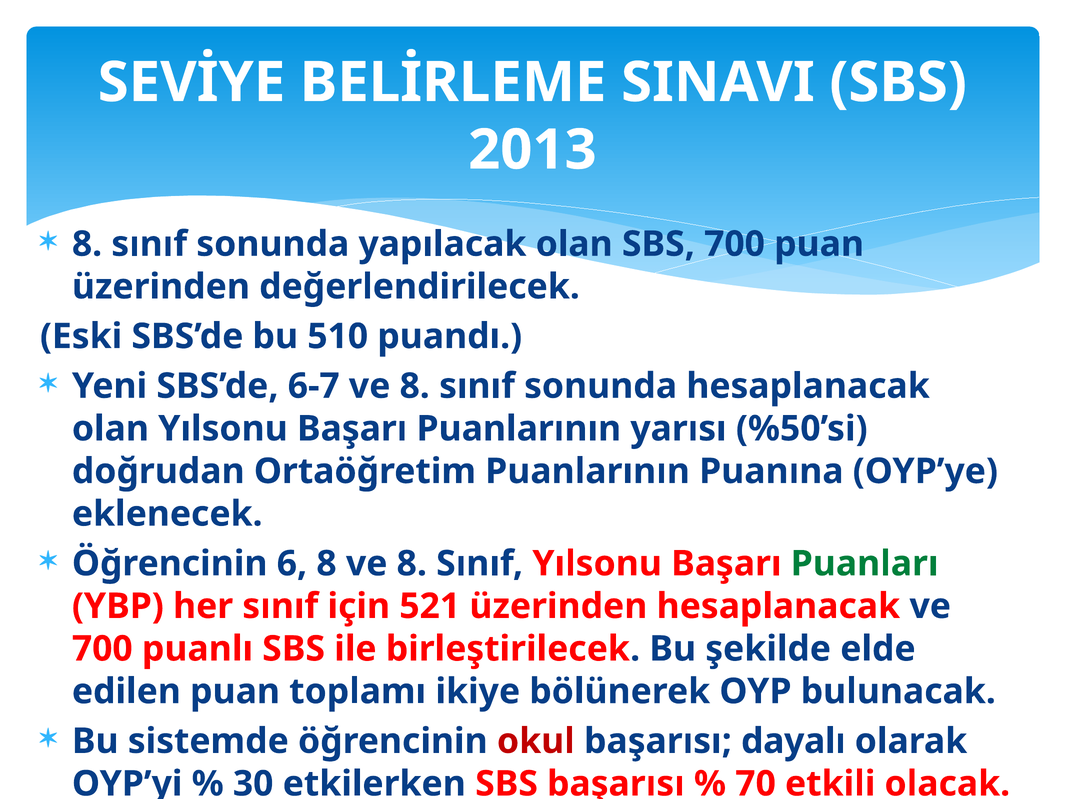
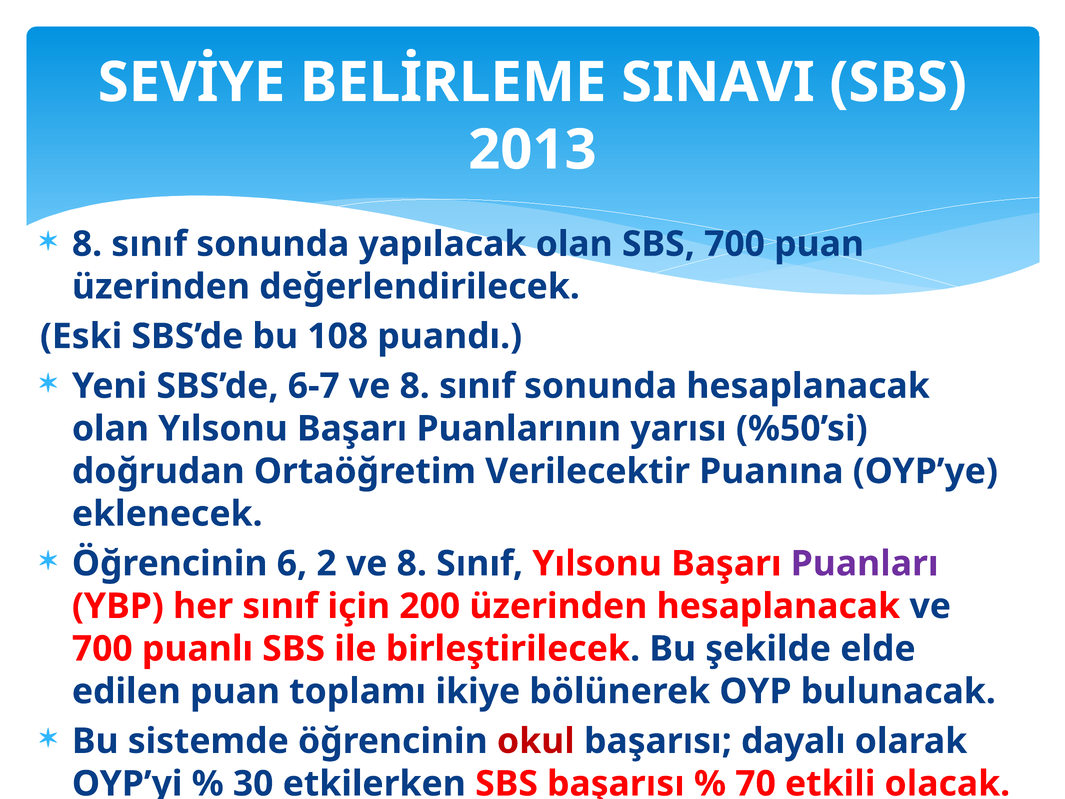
510: 510 -> 108 (338, 336)
Ortaöğretim Puanlarının: Puanlarının -> Verilecektir (588, 471)
6 8: 8 -> 2 (327, 563)
Puanları colour: green -> purple (865, 563)
521: 521 -> 200 (430, 606)
